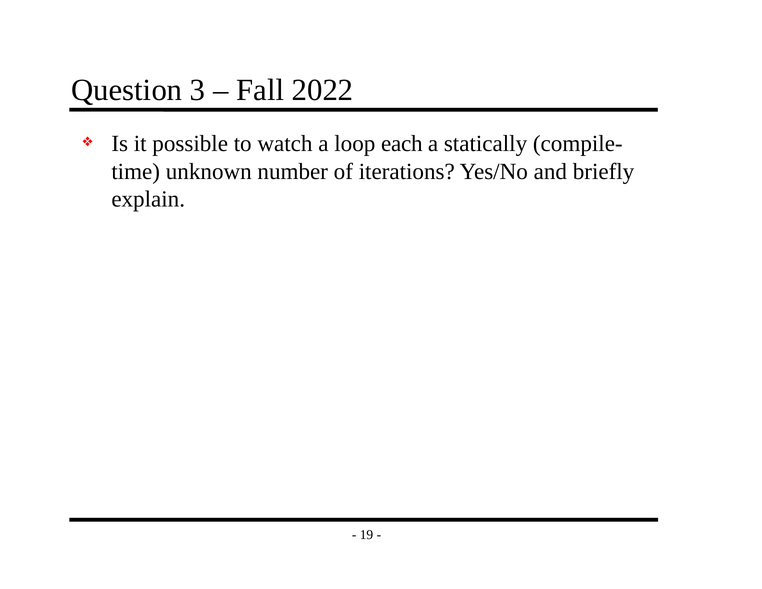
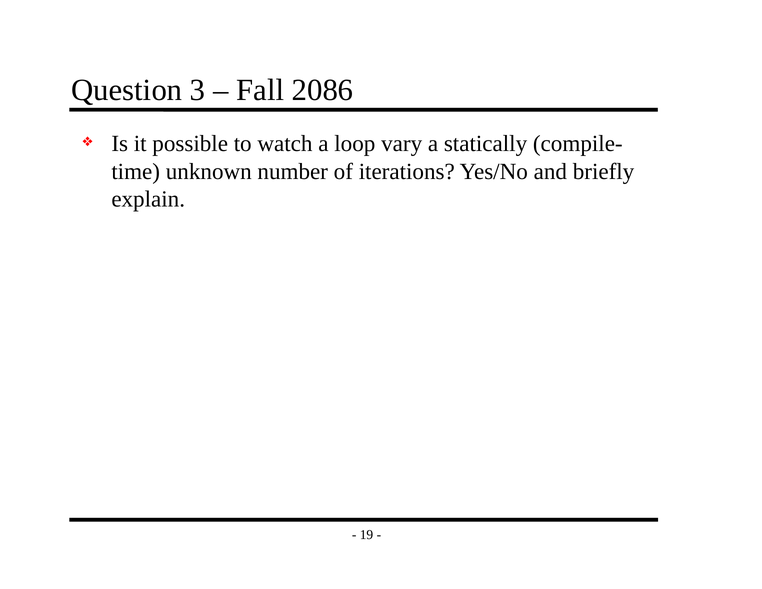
2022: 2022 -> 2086 (323, 90)
each: each -> vary (402, 144)
